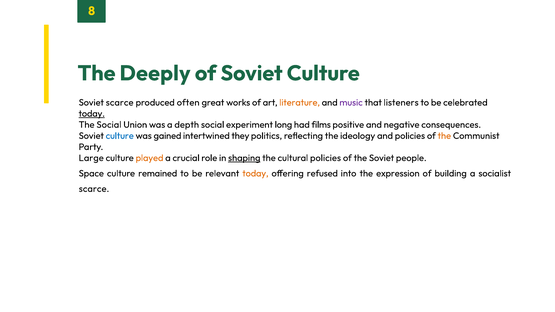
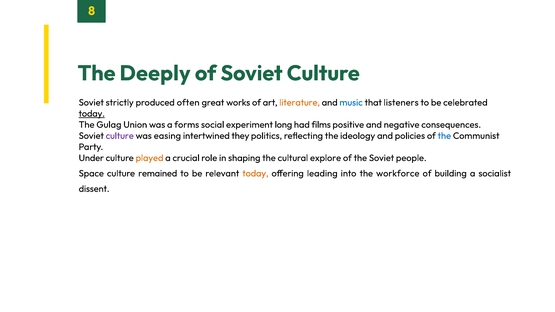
Soviet scarce: scarce -> strictly (120, 103)
music colour: purple -> blue (351, 103)
The Social: Social -> Gulag (109, 125)
depth: depth -> forms (187, 125)
culture colour: blue -> purple (120, 136)
gained: gained -> easing (167, 136)
the colour: orange -> blue (444, 136)
Large: Large -> Under (91, 158)
shaping underline: present -> none (244, 158)
cultural policies: policies -> explore (326, 158)
refused: refused -> leading (322, 174)
expression: expression -> workforce (398, 174)
scarce: scarce -> dissent (94, 189)
